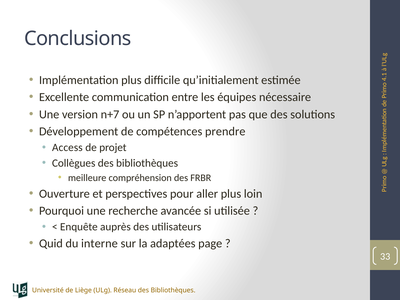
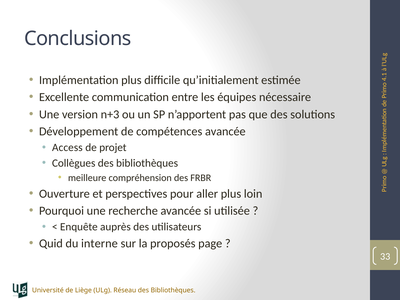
n+7: n+7 -> n+3 (110, 114)
compétences prendre: prendre -> avancée (225, 131)
adaptées: adaptées -> proposés (173, 243)
